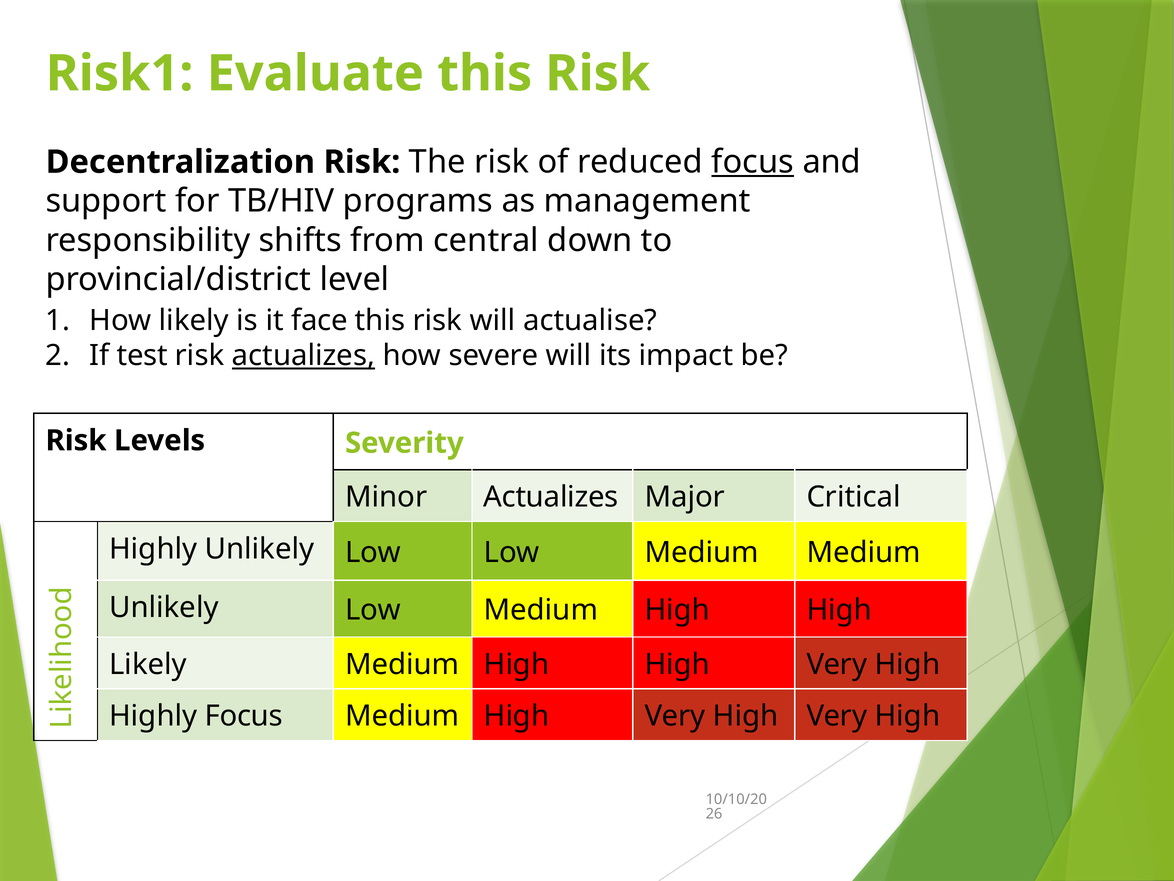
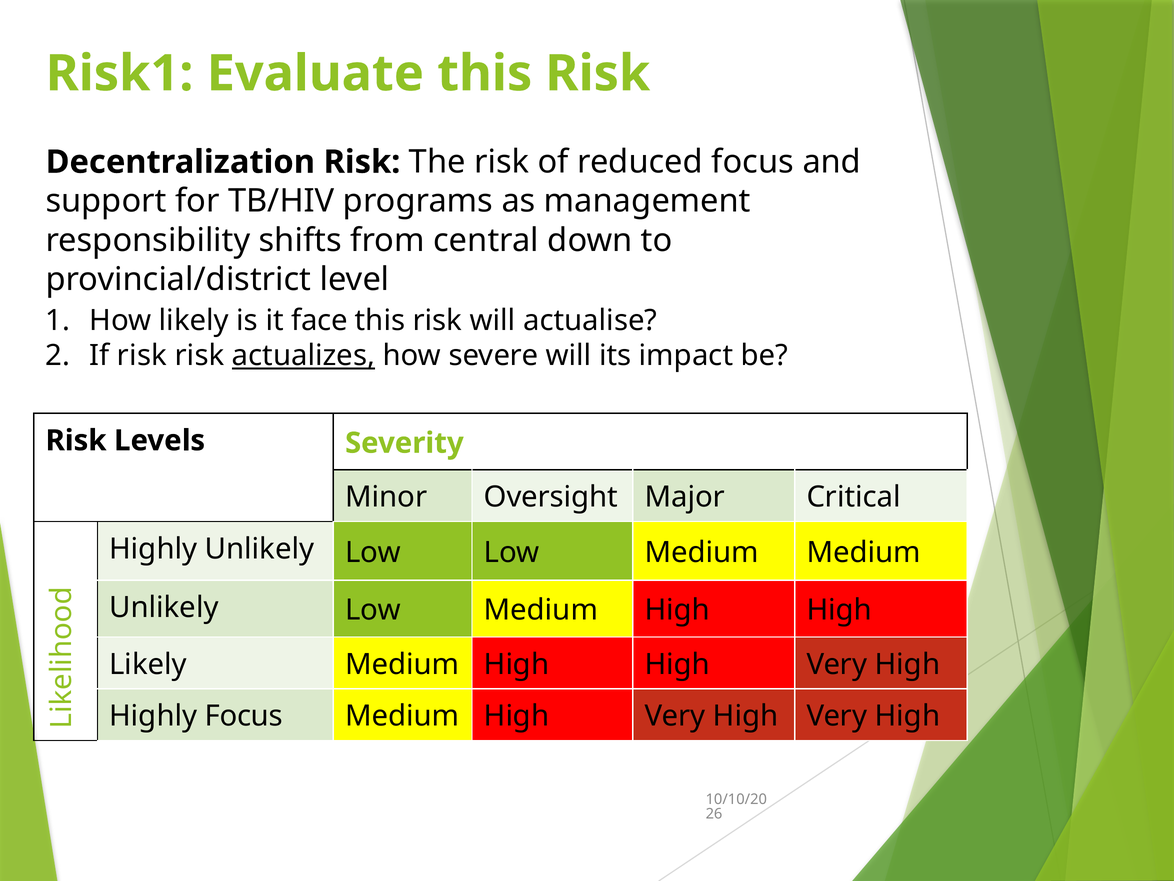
focus underline: present -> none (753, 162)
If test: test -> risk (142, 356)
Minor Actualizes: Actualizes -> Oversight (551, 497)
